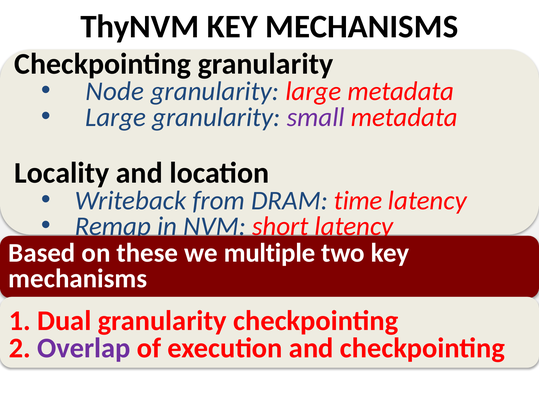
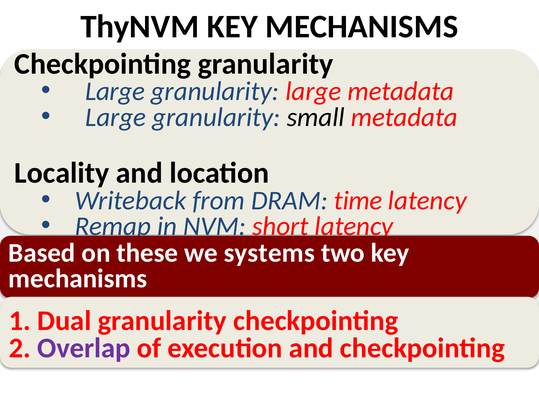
Node: Node -> Large (115, 91)
small colour: purple -> black (316, 117)
multiple: multiple -> systems (269, 253)
